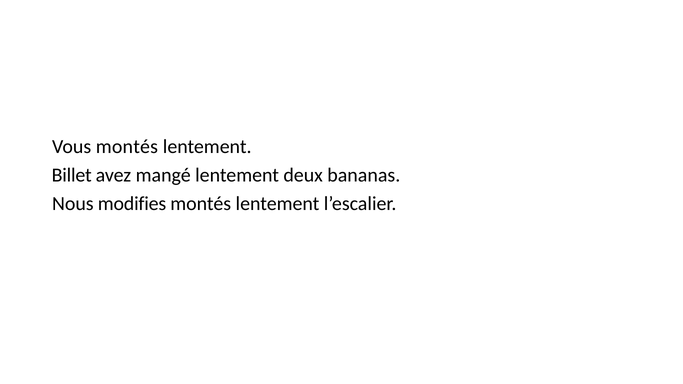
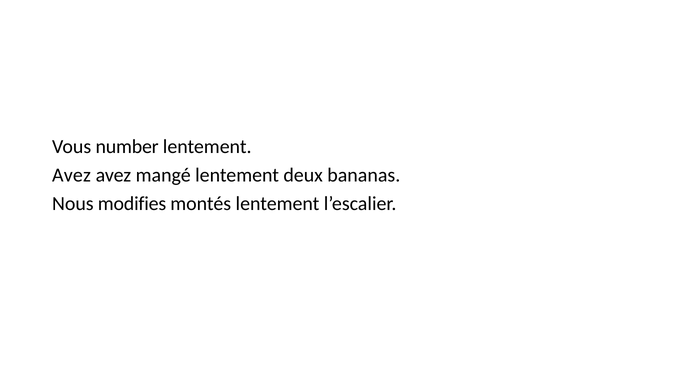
Vous montés: montés -> number (127, 147)
Billet: Billet -> Avez (72, 175)
